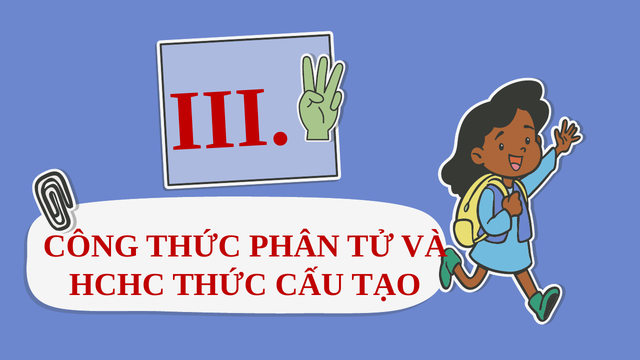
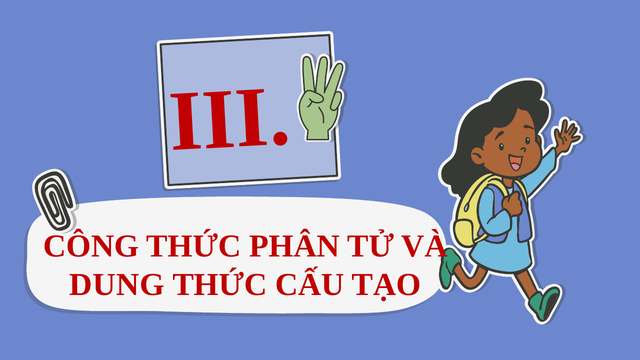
HCHC: HCHC -> DUNG (117, 285)
